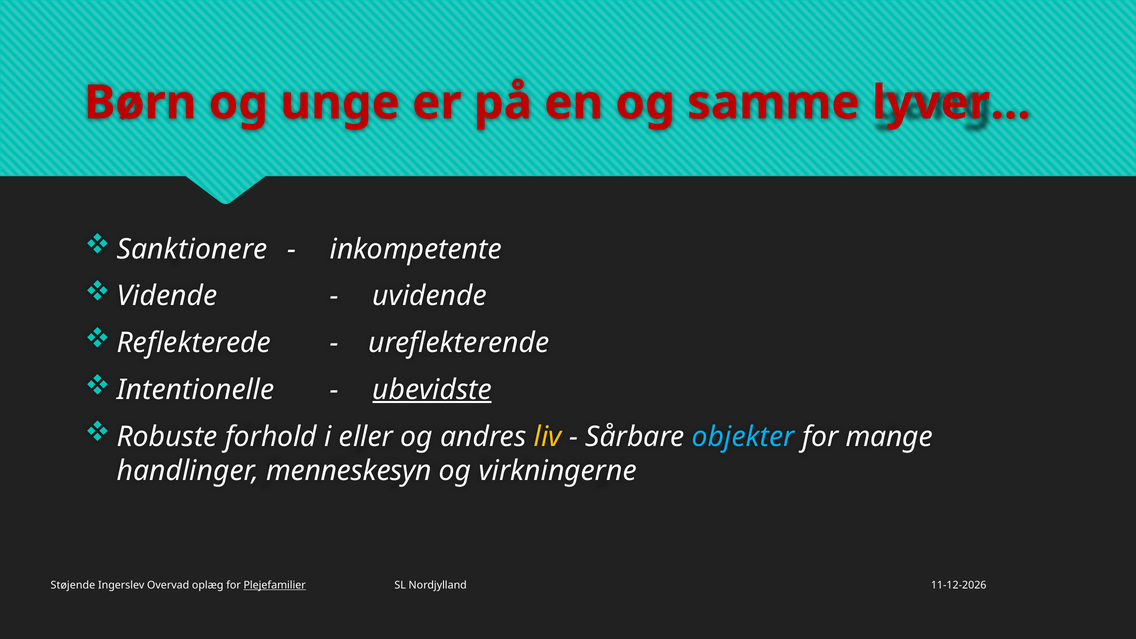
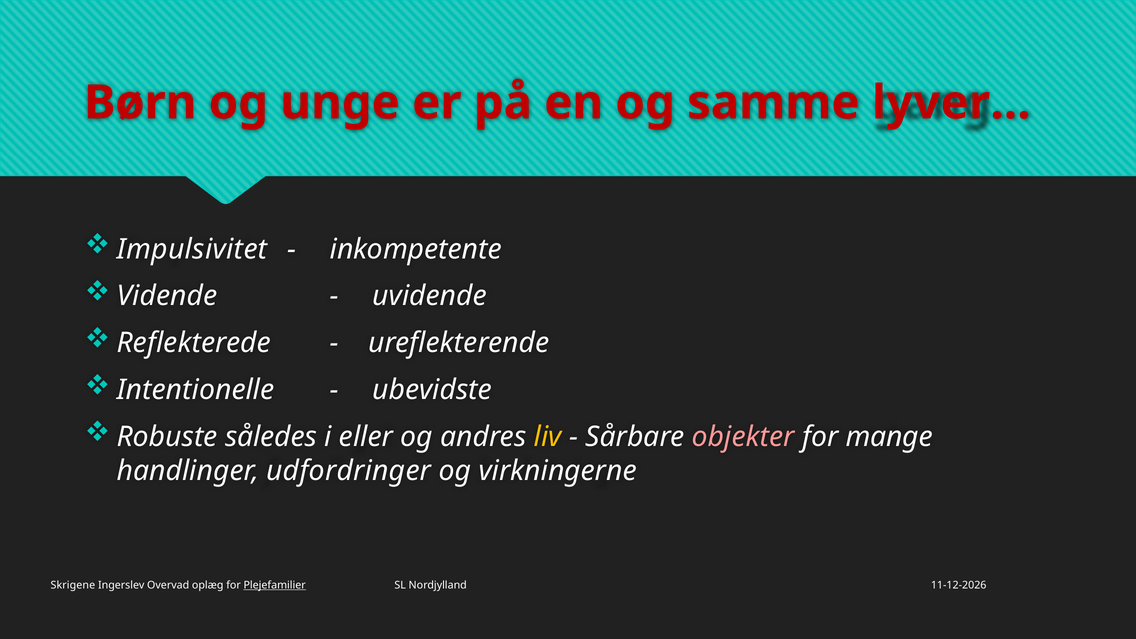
Sanktionere: Sanktionere -> Impulsivitet (192, 249)
ubevidste underline: present -> none (432, 390)
forhold: forhold -> således (271, 437)
objekter colour: light blue -> pink (743, 437)
menneskesyn: menneskesyn -> udfordringer (349, 471)
Støjende: Støjende -> Skrigene (73, 585)
